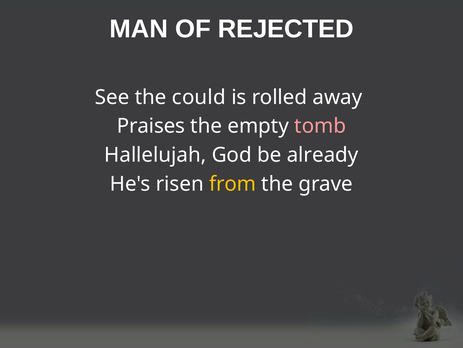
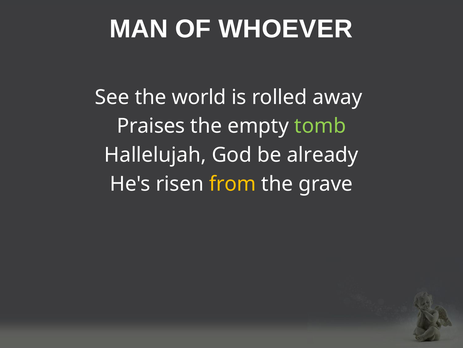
REJECTED: REJECTED -> WHOEVER (285, 29)
could: could -> world (199, 97)
tomb colour: pink -> light green (320, 126)
